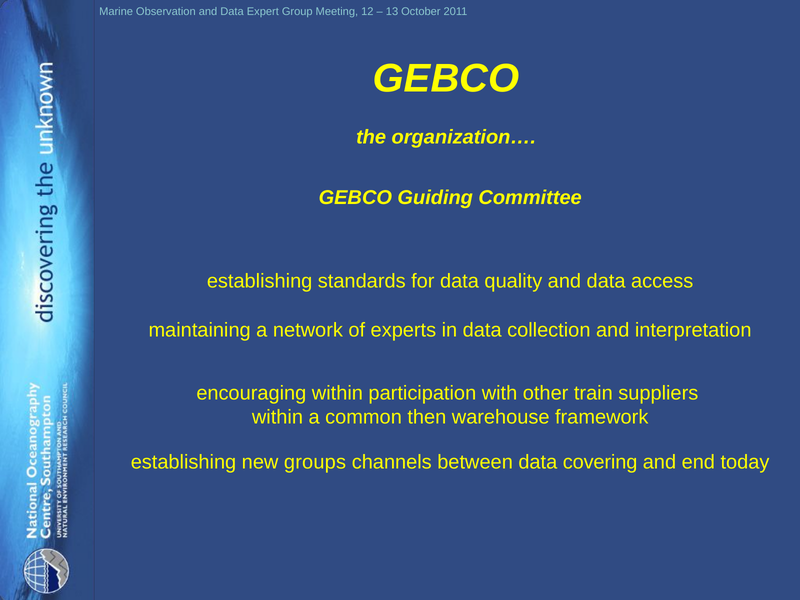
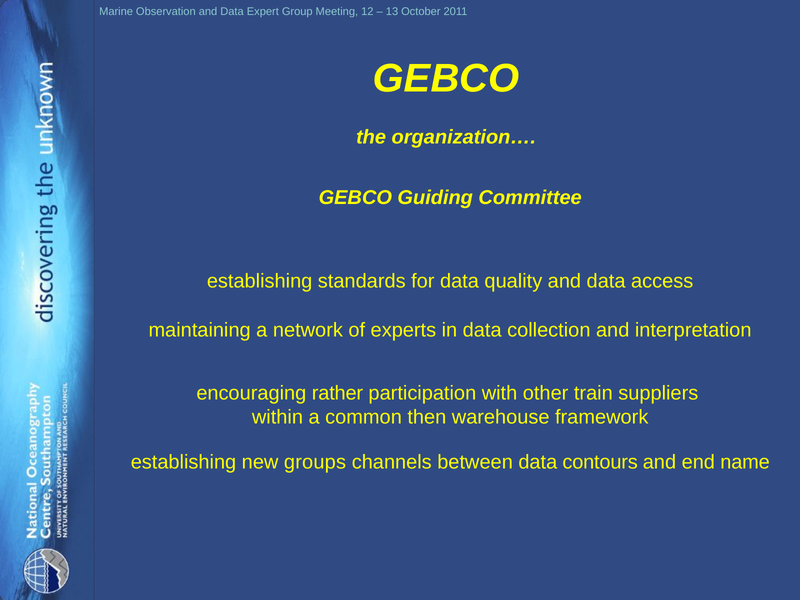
encouraging within: within -> rather (338, 393)
covering: covering -> contours (600, 462)
today: today -> name (745, 462)
